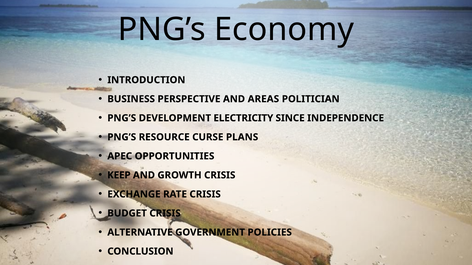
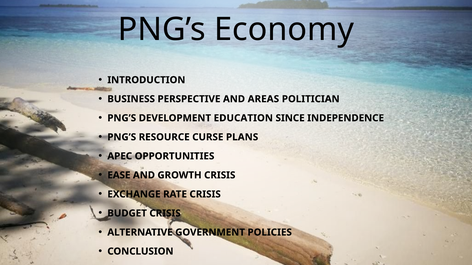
ELECTRICITY: ELECTRICITY -> EDUCATION (243, 118)
KEEP: KEEP -> EASE (119, 175)
